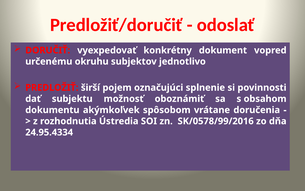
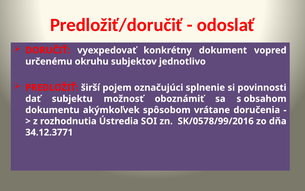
24.95.4334: 24.95.4334 -> 34.12.3771 (49, 132)
